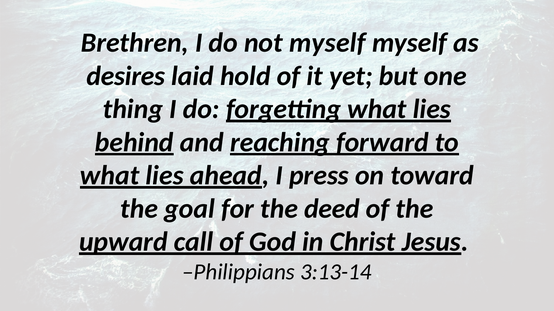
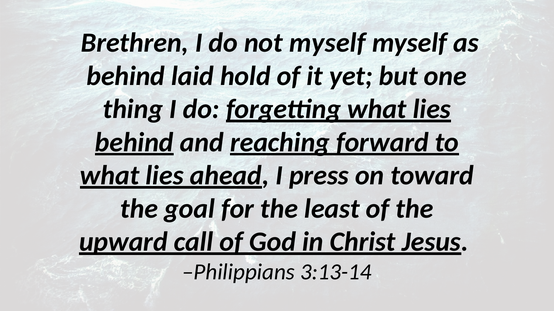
desires: desires -> behind (126, 76)
deed: deed -> least (332, 209)
